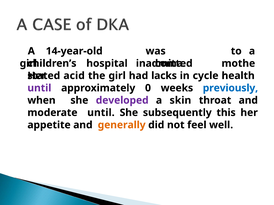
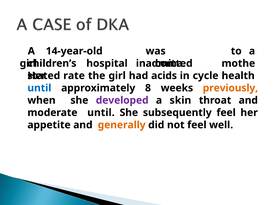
acid: acid -> rate (74, 76)
lacks: lacks -> acids (164, 76)
until colour: purple -> blue (39, 88)
0: 0 -> 8 (148, 88)
previously colour: blue -> orange (230, 88)
subsequently this: this -> feel (226, 113)
